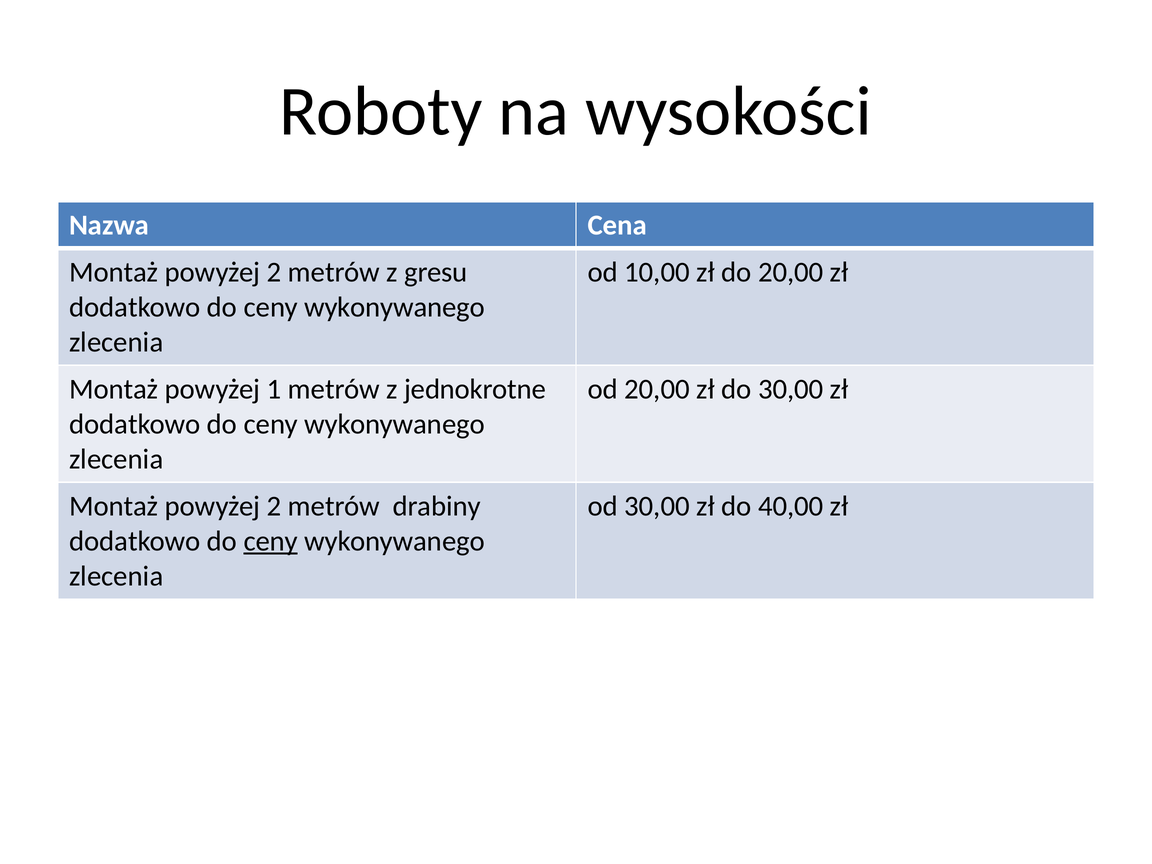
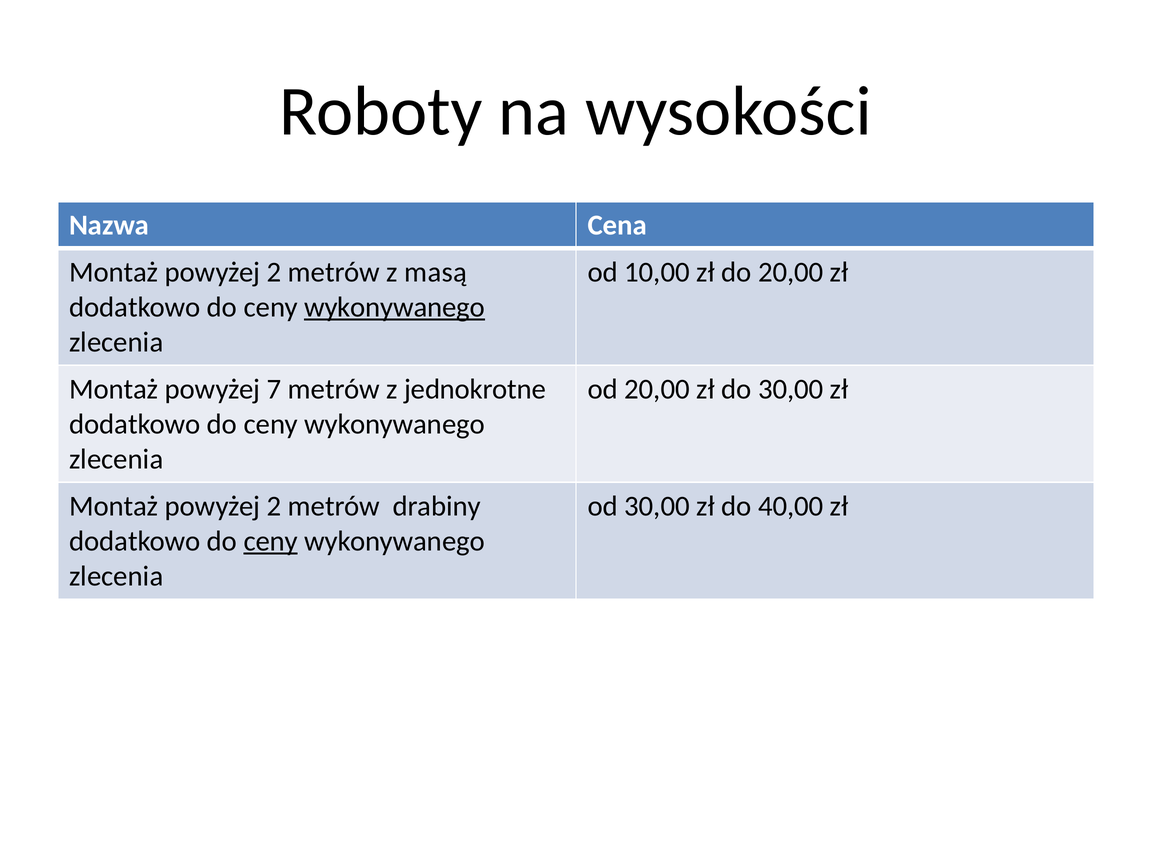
gresu: gresu -> masą (436, 272)
wykonywanego underline: none -> present (395, 307)
1: 1 -> 7 (274, 389)
